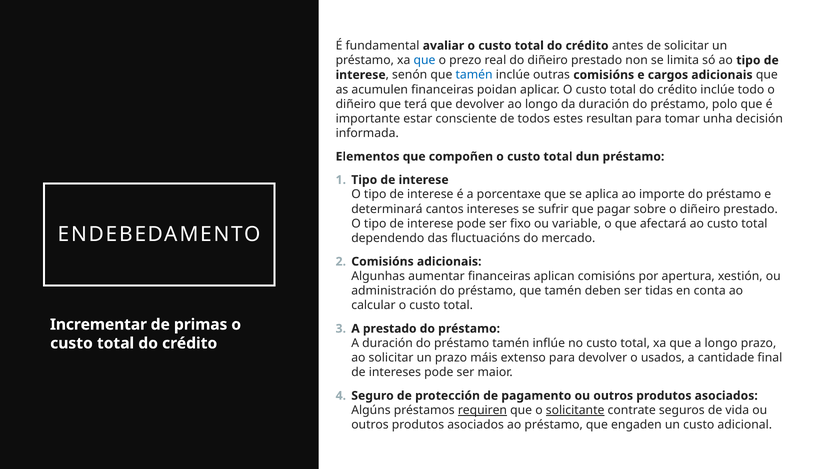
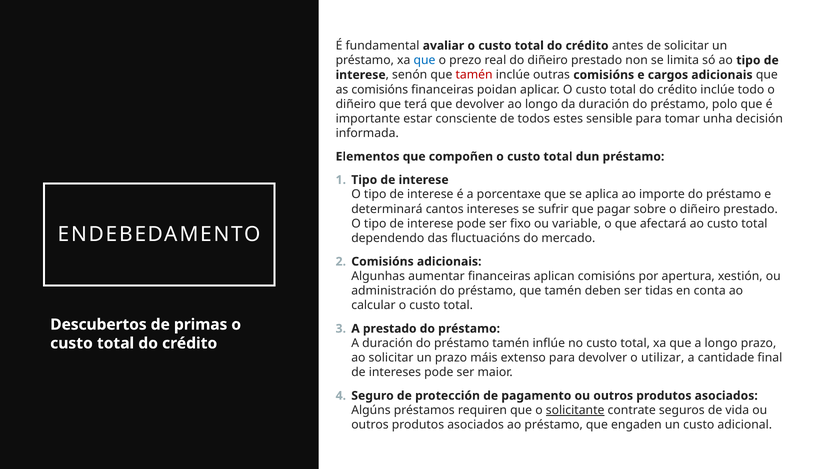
tamén colour: blue -> red (474, 75)
as acumulen: acumulen -> comisións (380, 90)
resultan: resultan -> sensible (609, 119)
Incrementar: Incrementar -> Descubertos (98, 325)
usados: usados -> utilizar (663, 358)
requiren underline: present -> none (482, 411)
